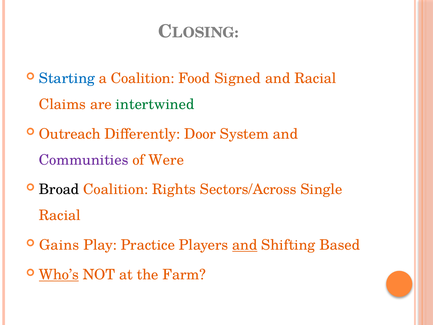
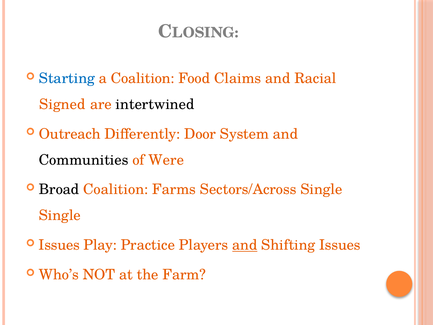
Signed: Signed -> Claims (238, 78)
Claims: Claims -> Signed (62, 104)
intertwined colour: green -> black (155, 104)
Communities colour: purple -> black (84, 160)
Rights: Rights -> Farms (174, 189)
Racial: Racial -> Single (60, 215)
Gains: Gains -> Issues (59, 245)
Shifting Based: Based -> Issues (340, 245)
Who’s underline: present -> none (59, 275)
